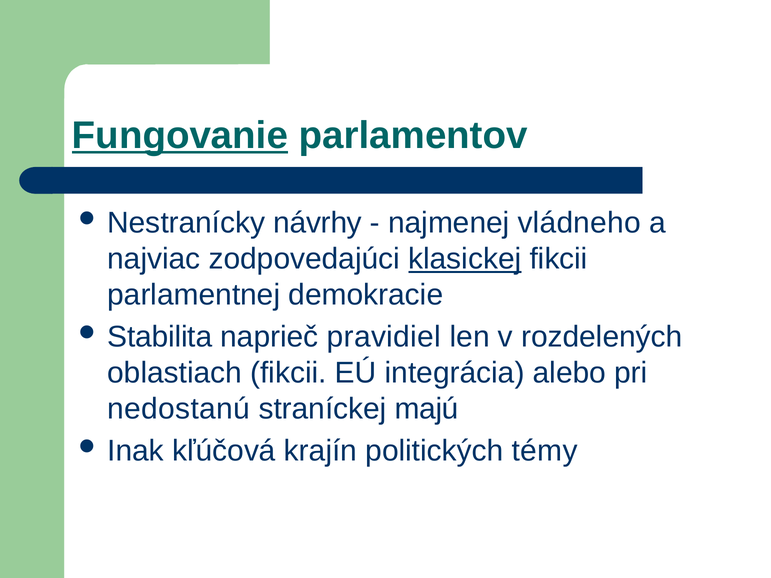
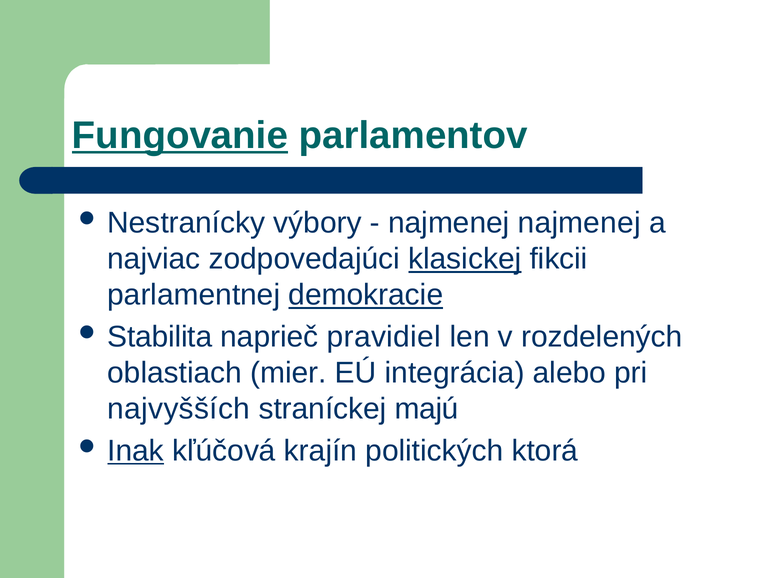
návrhy: návrhy -> výbory (318, 223)
najmenej vládneho: vládneho -> najmenej (579, 223)
demokracie underline: none -> present (366, 295)
oblastiach fikcii: fikcii -> mier (288, 373)
nedostanú: nedostanú -> najvyšších (179, 409)
Inak underline: none -> present (136, 451)
témy: témy -> ktorá (545, 451)
